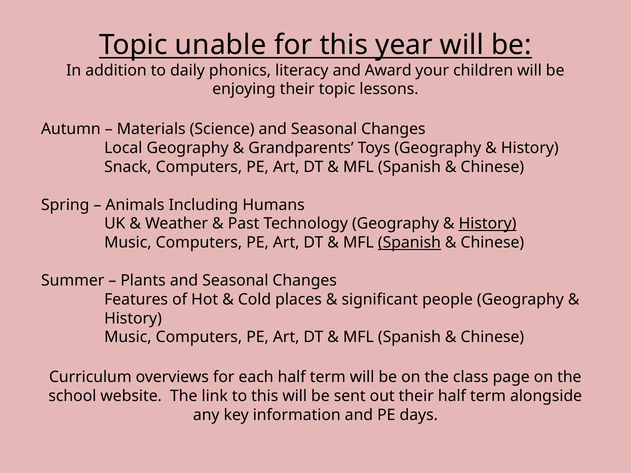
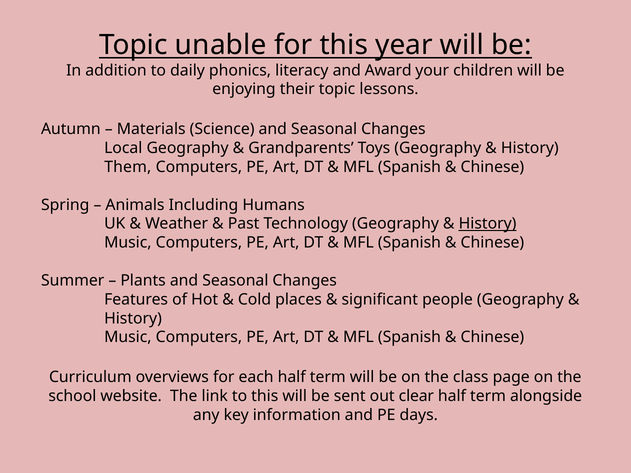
Snack: Snack -> Them (128, 167)
Spanish underline: present -> none (409, 243)
out their: their -> clear (416, 396)
